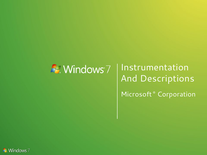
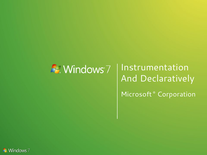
Descriptions: Descriptions -> Declaratively (167, 79)
